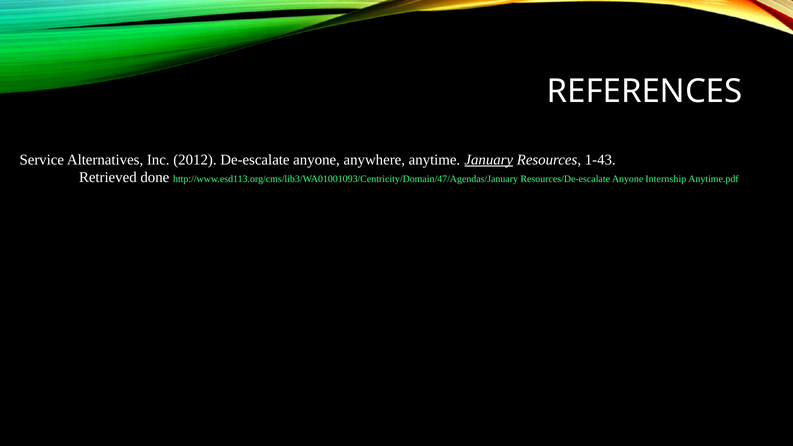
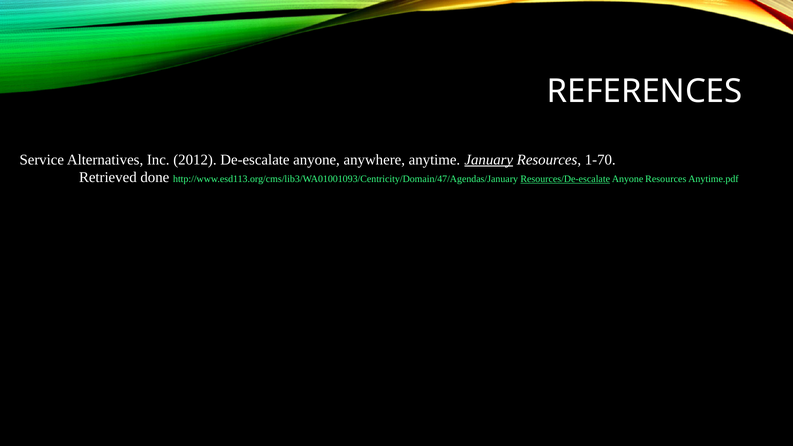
1-43: 1-43 -> 1-70 (600, 160)
Resources/De-escalate underline: none -> present (565, 179)
Anyone Internship: Internship -> Resources (666, 179)
